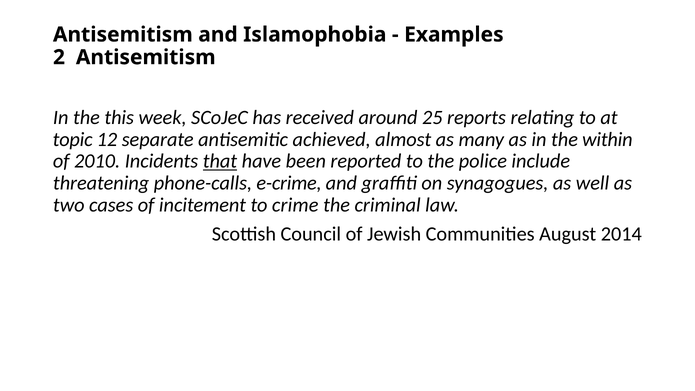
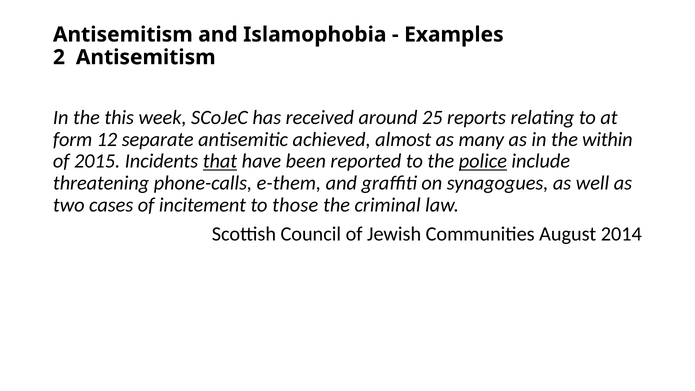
topic: topic -> form (73, 139)
2010: 2010 -> 2015 (97, 161)
police underline: none -> present (483, 161)
e-crime: e-crime -> e-them (289, 183)
crime: crime -> those (295, 205)
